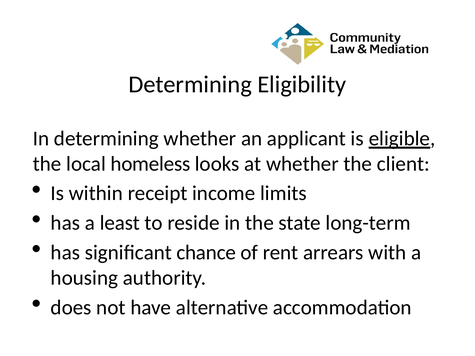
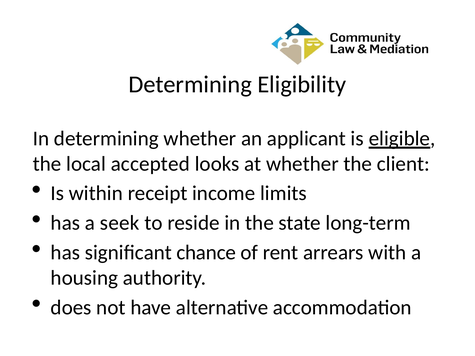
homeless: homeless -> accepted (150, 164)
least: least -> seek (120, 223)
